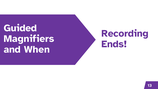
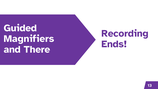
When: When -> There (37, 49)
